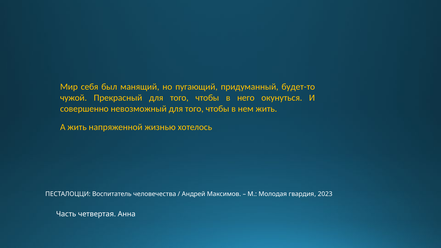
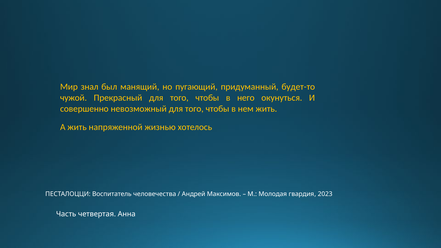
себя: себя -> знал (90, 87)
